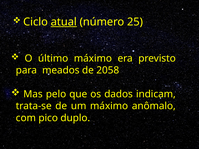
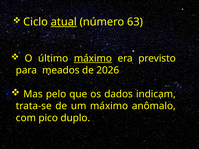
25: 25 -> 63 (135, 22)
máximo underline: none -> present (93, 58)
2058: 2058 -> 2026 (108, 70)
